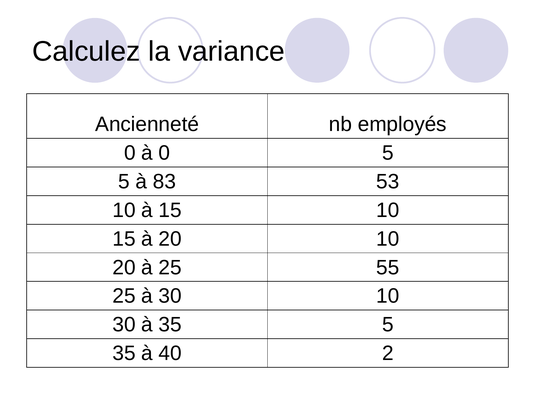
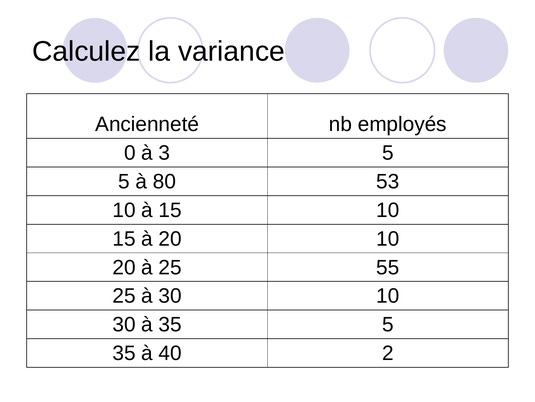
à 0: 0 -> 3 (164, 153)
83: 83 -> 80 (164, 181)
